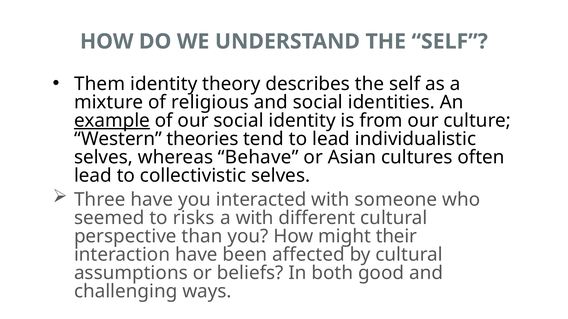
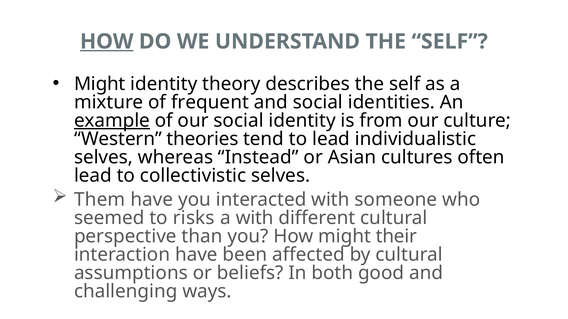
HOW underline: none -> present (107, 42)
Them: Them -> Might (100, 84)
religious: religious -> frequent (210, 102)
Behave: Behave -> Instead (258, 158)
Three: Three -> Them (100, 200)
